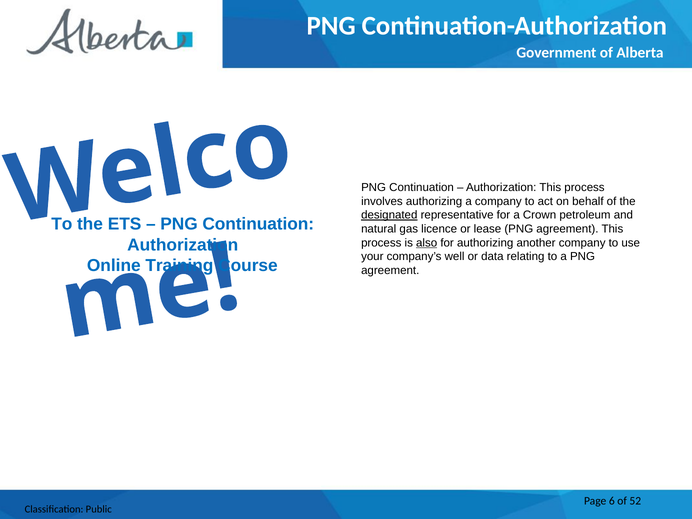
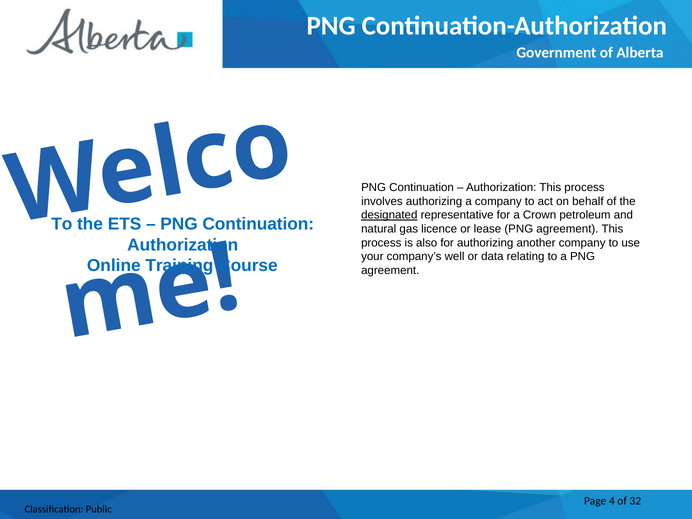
also underline: present -> none (427, 243)
6: 6 -> 4 (612, 501)
52: 52 -> 32 (635, 501)
